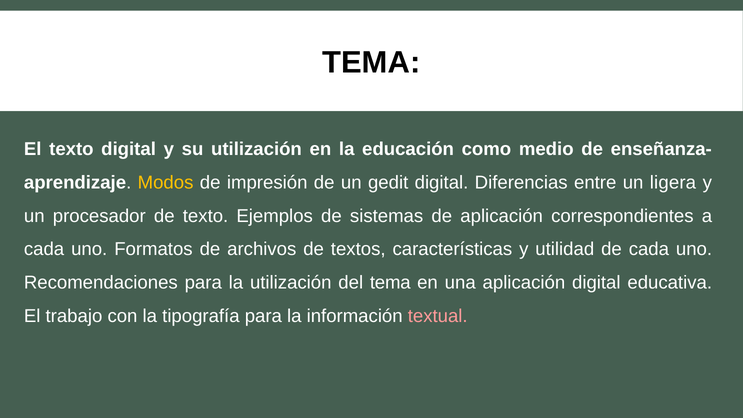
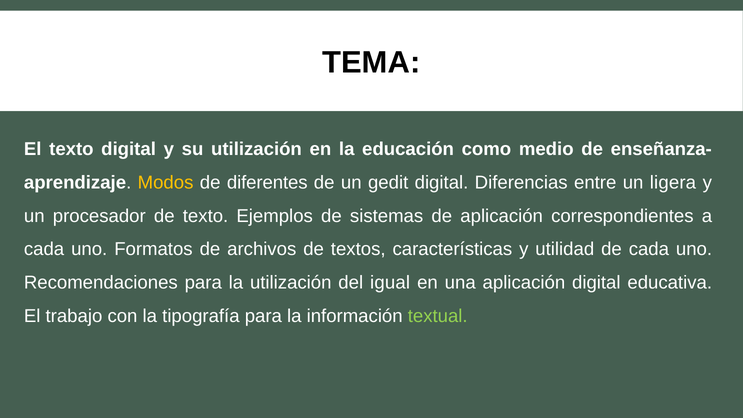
impresión: impresión -> diferentes (267, 182)
del tema: tema -> igual (390, 283)
textual colour: pink -> light green (438, 316)
